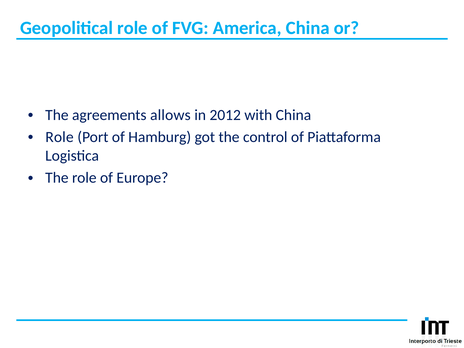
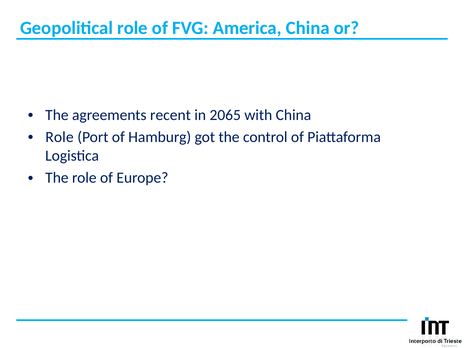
allows: allows -> recent (170, 115)
2012: 2012 -> 2065 (225, 115)
